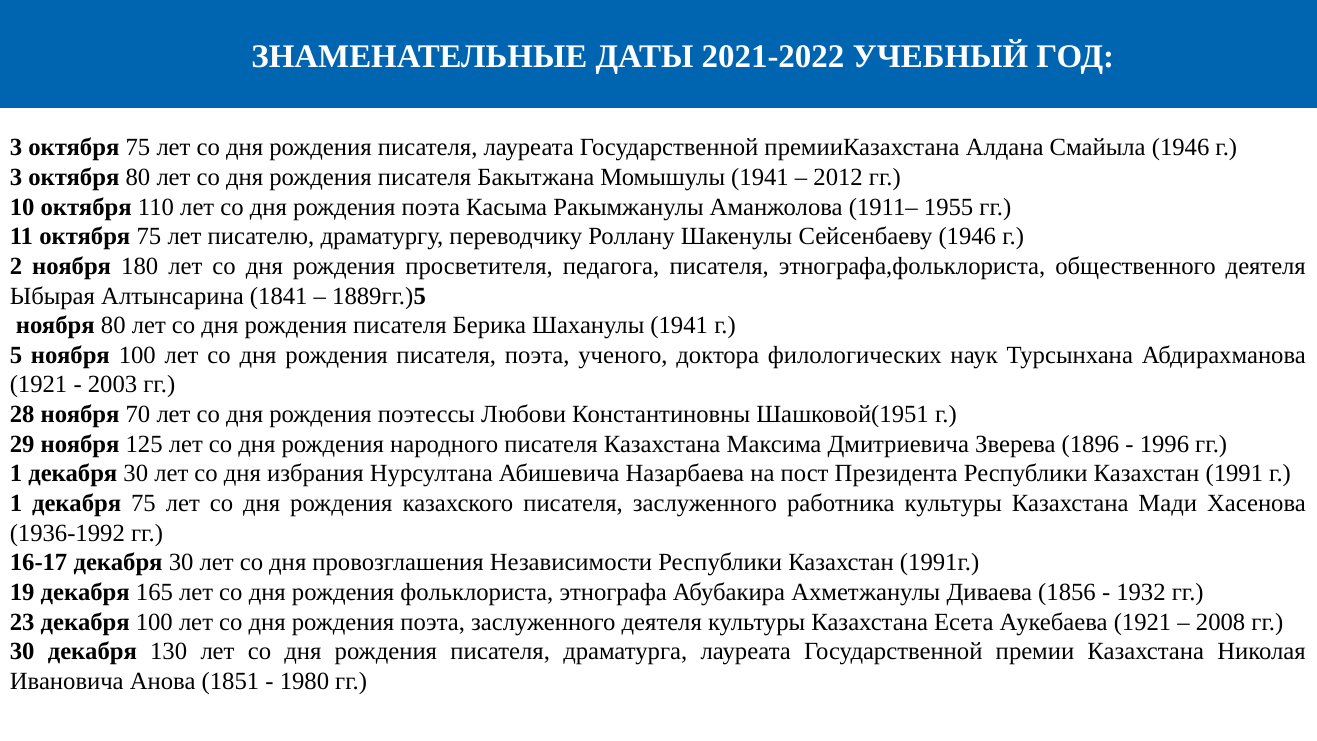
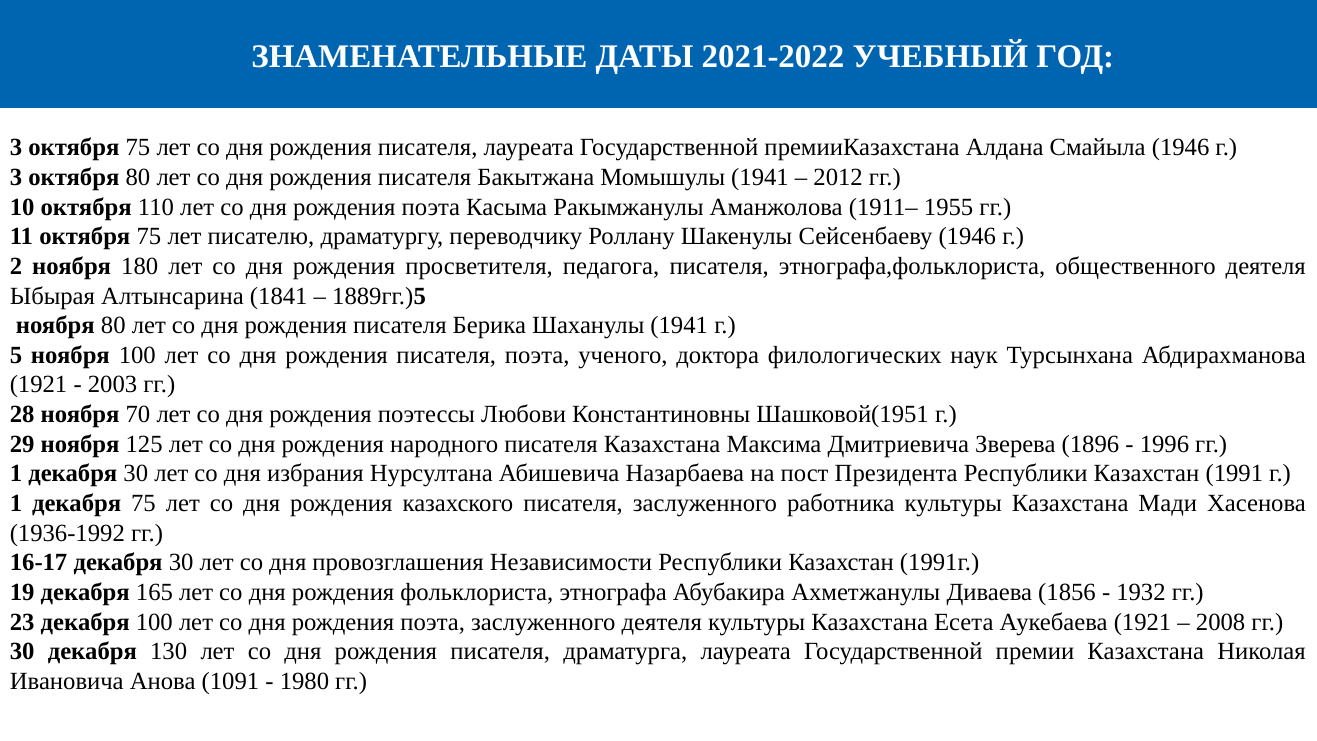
1851: 1851 -> 1091 (230, 681)
